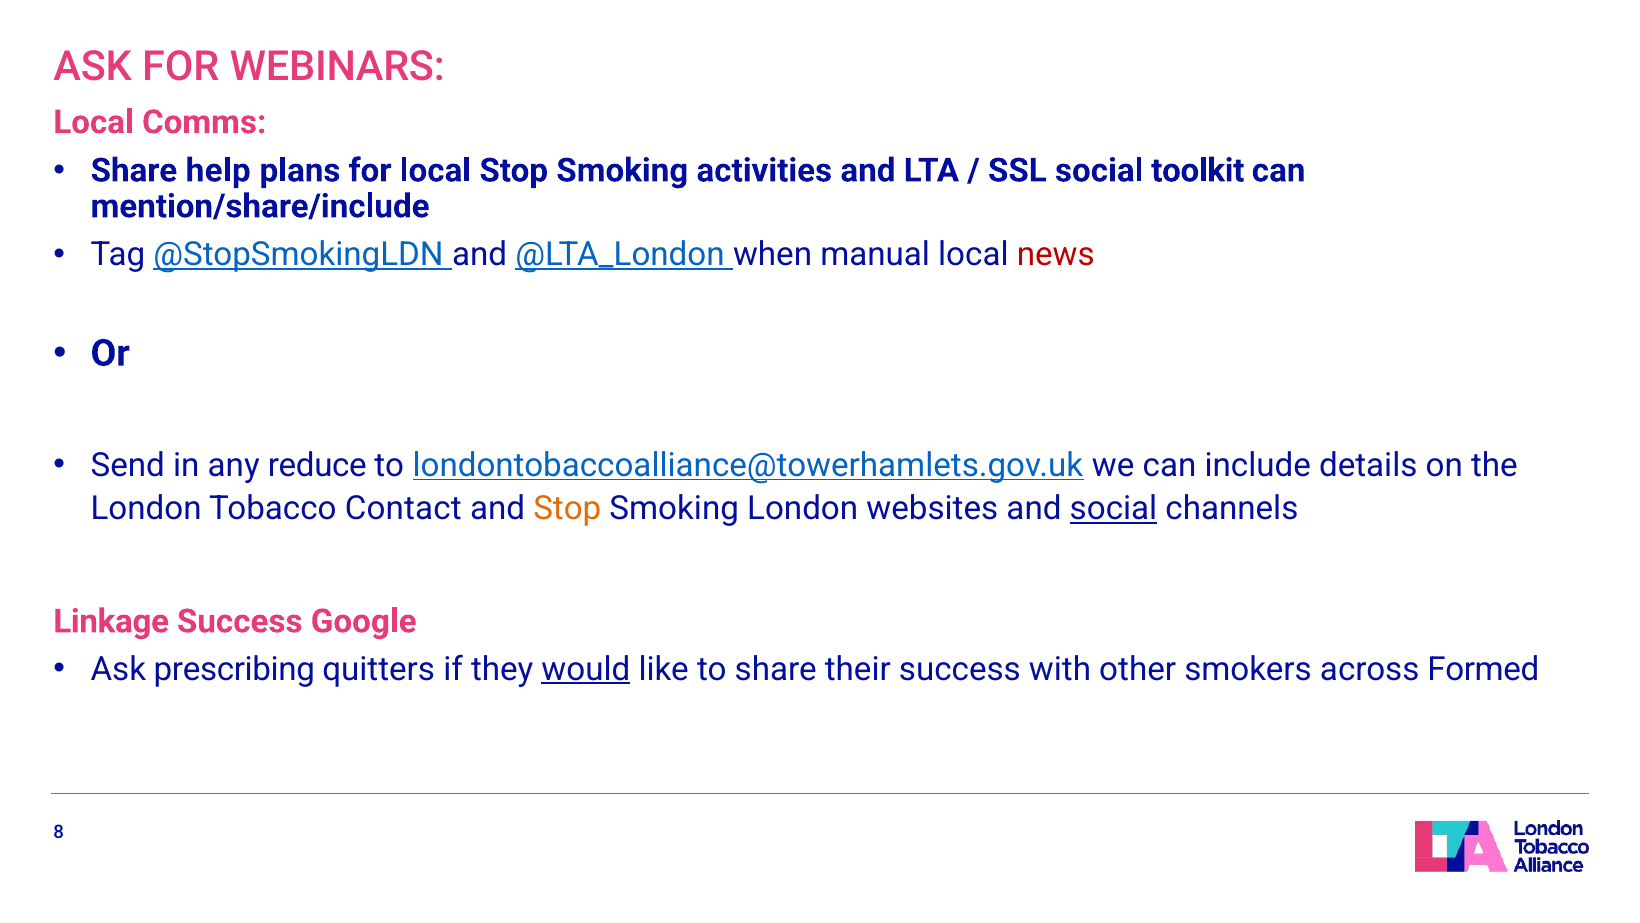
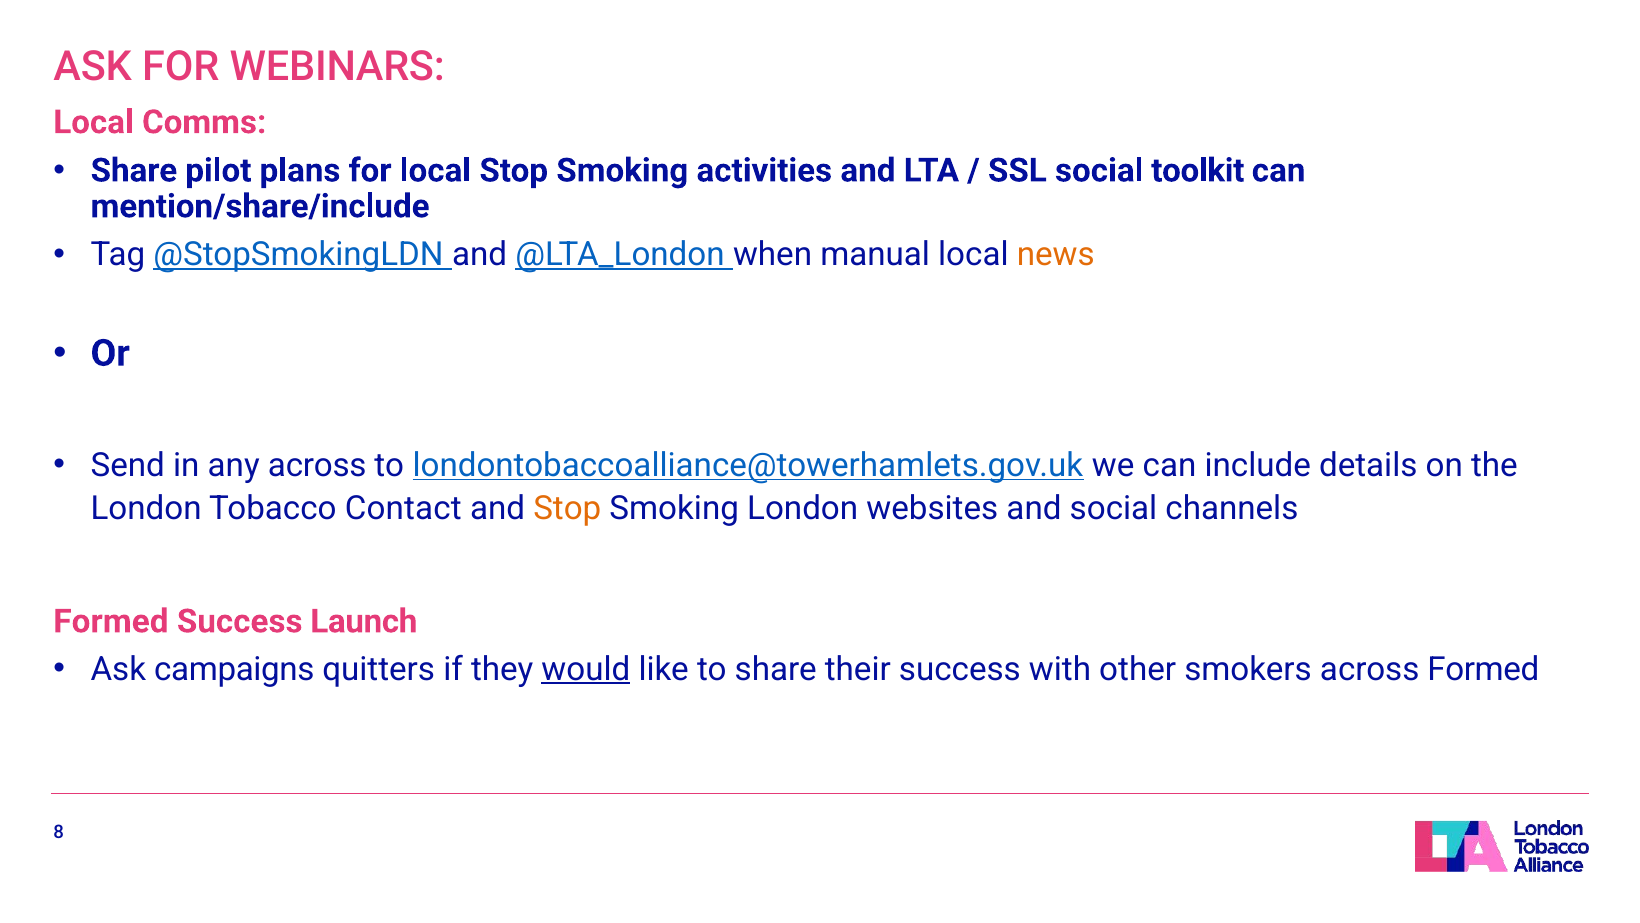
help: help -> pilot (218, 170)
news colour: red -> orange (1056, 255)
any reduce: reduce -> across (317, 465)
social underline: present -> none (1113, 509)
Linkage: Linkage -> Formed (111, 621)
Google: Google -> Launch (364, 621)
prescribing: prescribing -> campaigns (234, 669)
